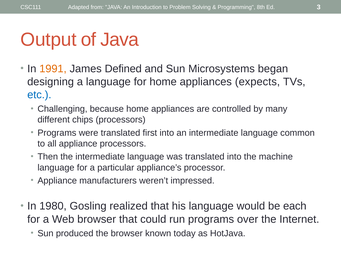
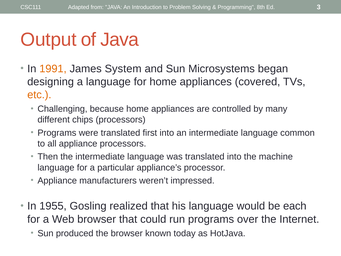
Defined: Defined -> System (123, 69)
expects: expects -> covered (258, 82)
etc colour: blue -> orange (39, 95)
1980: 1980 -> 1955 (53, 206)
